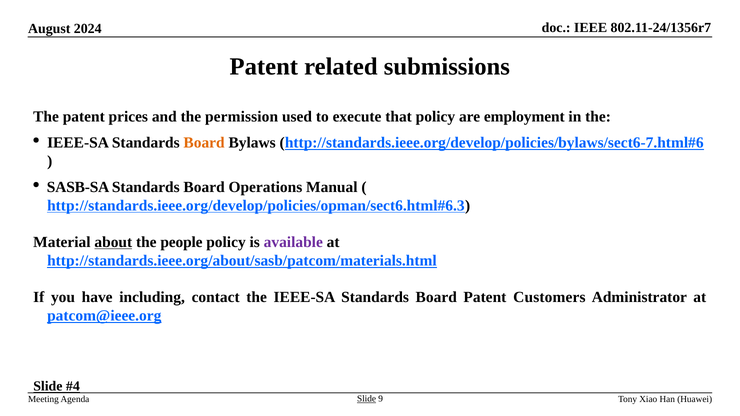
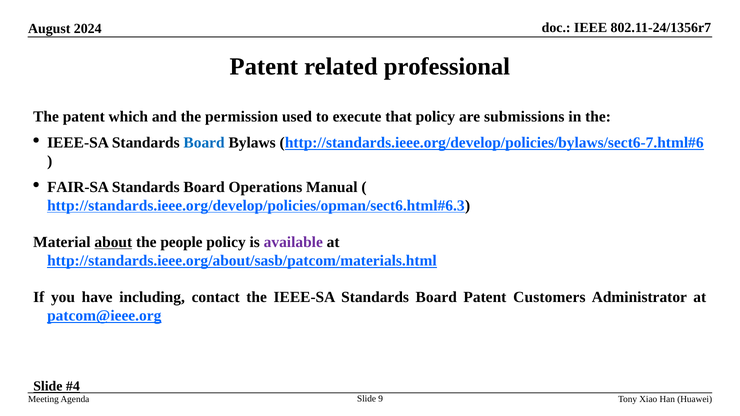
submissions: submissions -> professional (447, 66)
prices: prices -> which (128, 117)
employment: employment -> submissions (524, 117)
Board colour: orange -> blue (204, 143)
SASB-SA: SASB-SA -> FAIR-SA (78, 187)
Slide underline: present -> none (367, 399)
